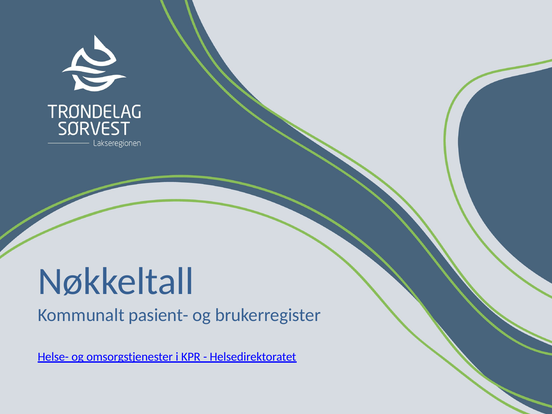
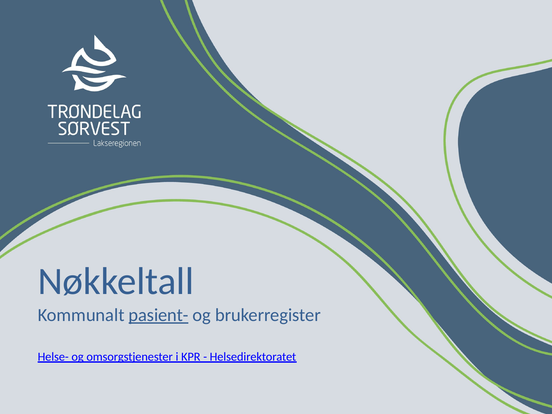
pasient- underline: none -> present (159, 315)
